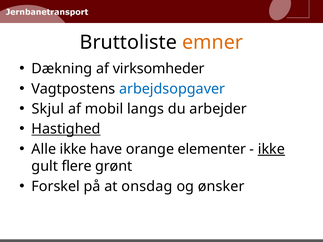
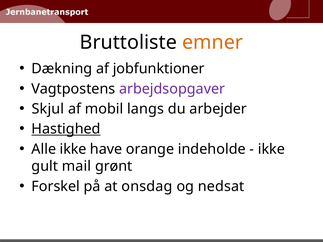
virksomheder: virksomheder -> jobfunktioner (159, 69)
arbejdsopgaver colour: blue -> purple (172, 89)
elementer: elementer -> indeholde (212, 149)
ikke underline: present -> none (271, 149)
flere: flere -> mail (76, 166)
ønsker: ønsker -> nedsat (221, 187)
